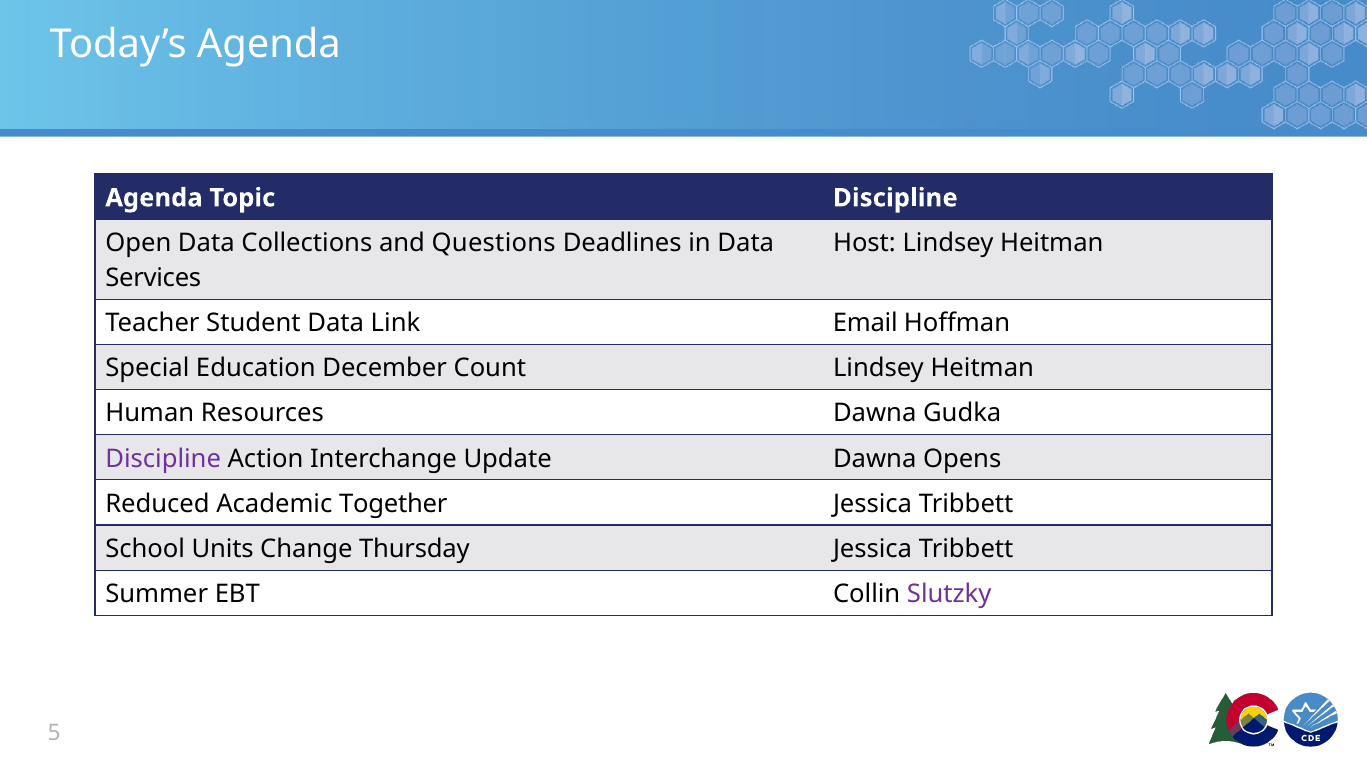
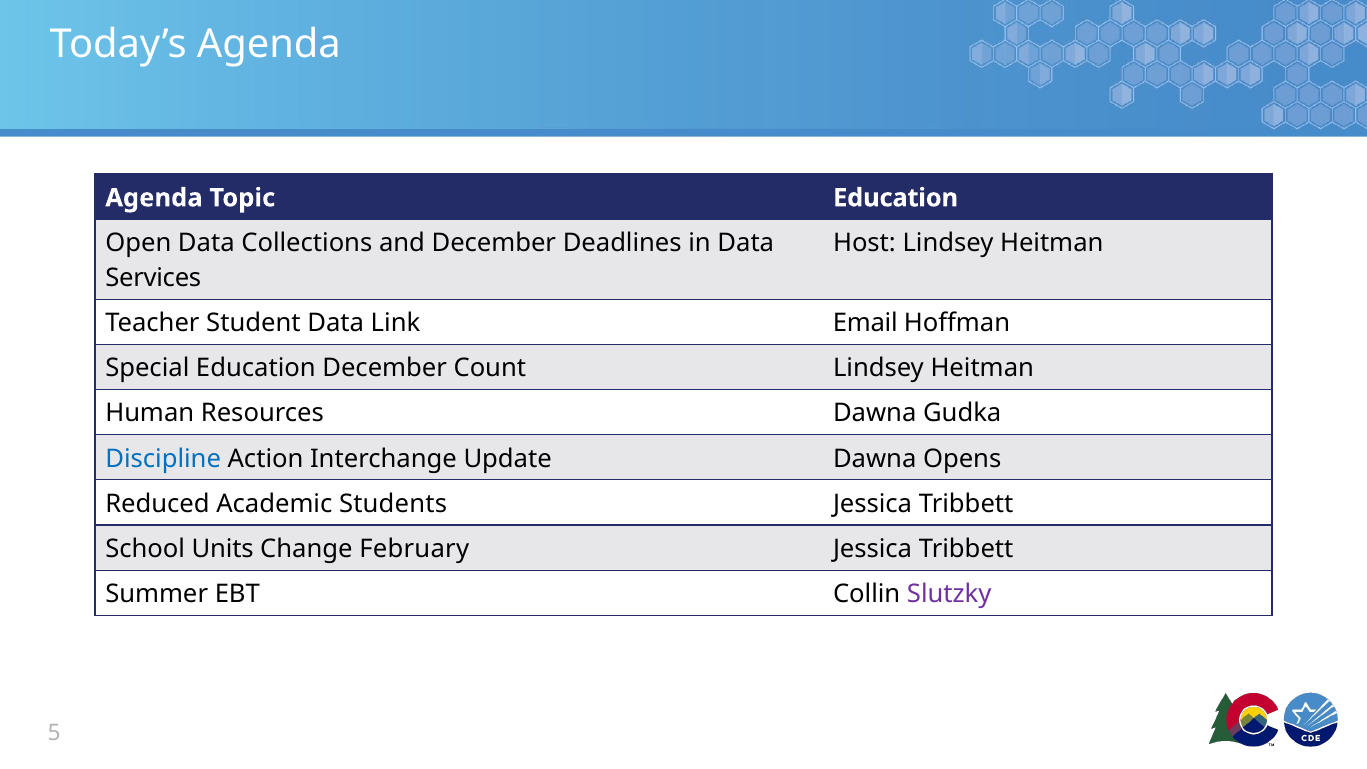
Topic Discipline: Discipline -> Education (896, 198)
and Questions: Questions -> December (494, 243)
Discipline colour: purple -> blue (163, 459)
Together: Together -> Students (393, 504)
Thursday: Thursday -> February (414, 549)
